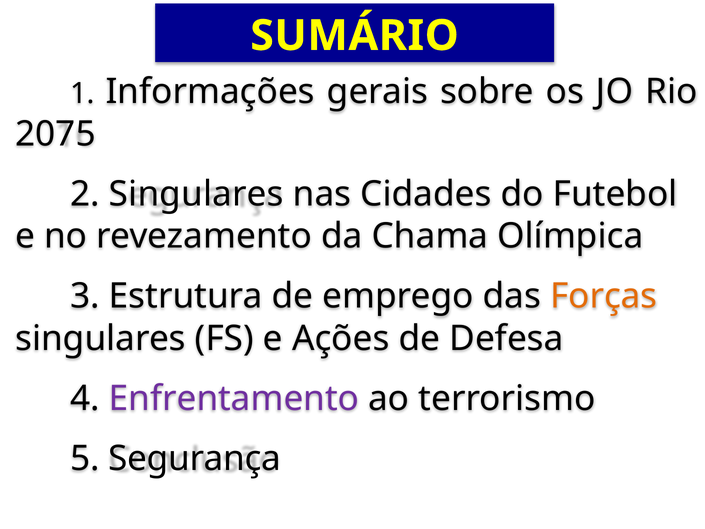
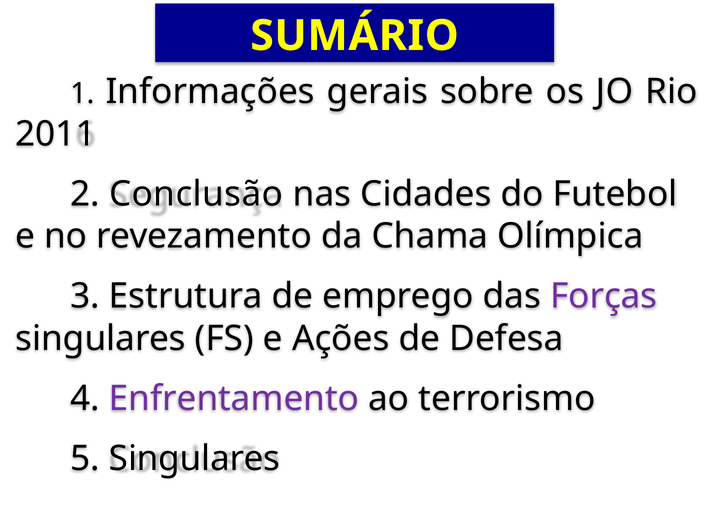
2075: 2075 -> 2011 (56, 134)
2 Singulares: Singulares -> Conclusão (196, 194)
Forças colour: orange -> purple (604, 296)
5 Segurança: Segurança -> Singulares (195, 458)
